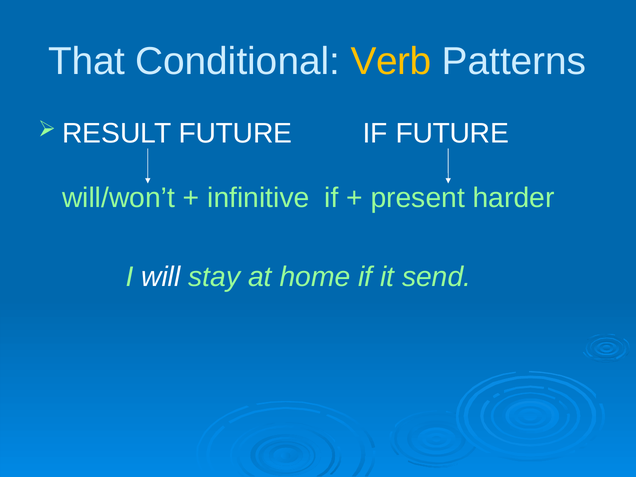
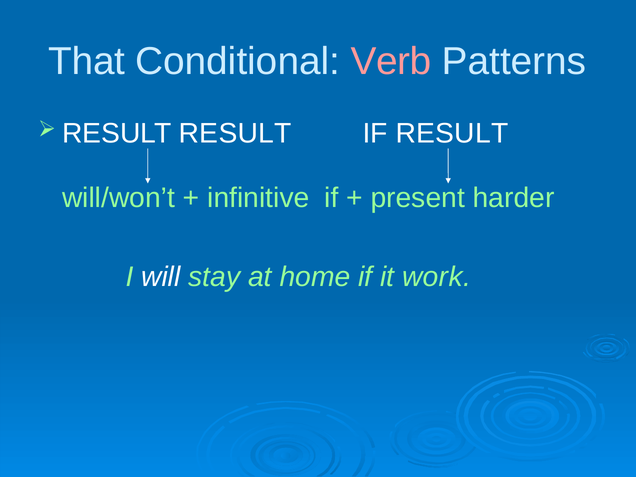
Verb colour: yellow -> pink (391, 62)
RESULT FUTURE: FUTURE -> RESULT (235, 133)
IF FUTURE: FUTURE -> RESULT (452, 133)
send: send -> work (437, 277)
